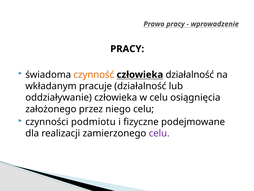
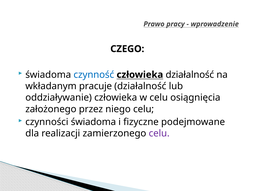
PRACY: PRACY -> CZEGO (127, 49)
czynność colour: orange -> blue (94, 74)
czynności podmiotu: podmiotu -> świadoma (93, 122)
